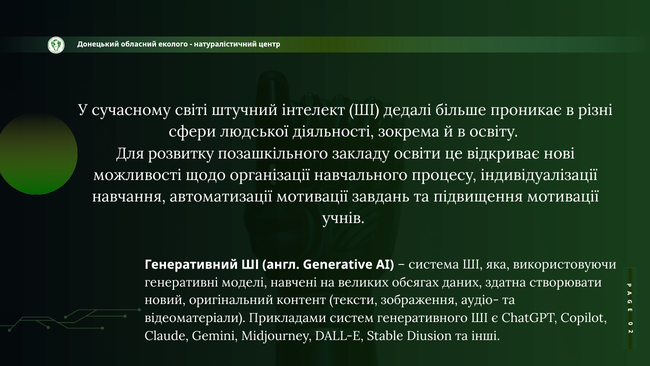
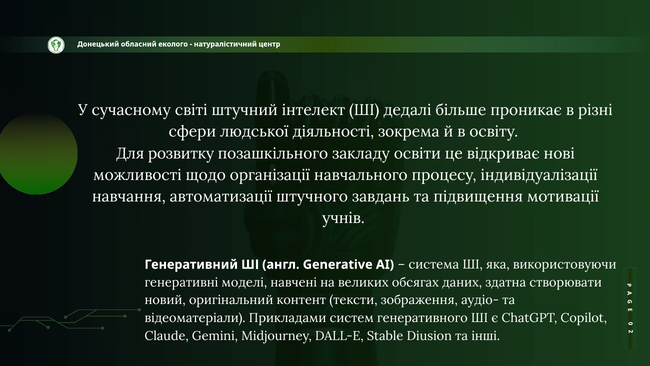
автоматизації мотивації: мотивації -> штучного (312, 197)
